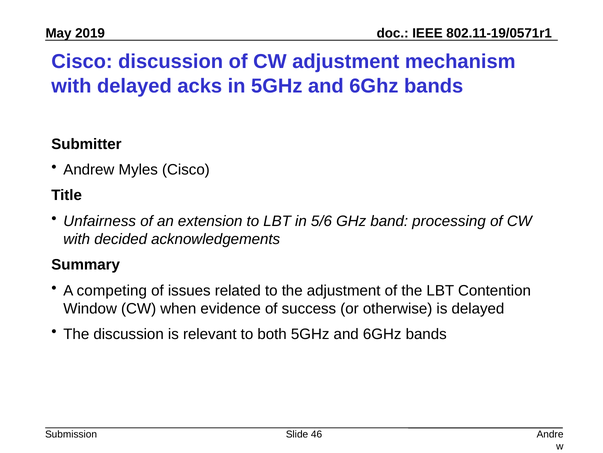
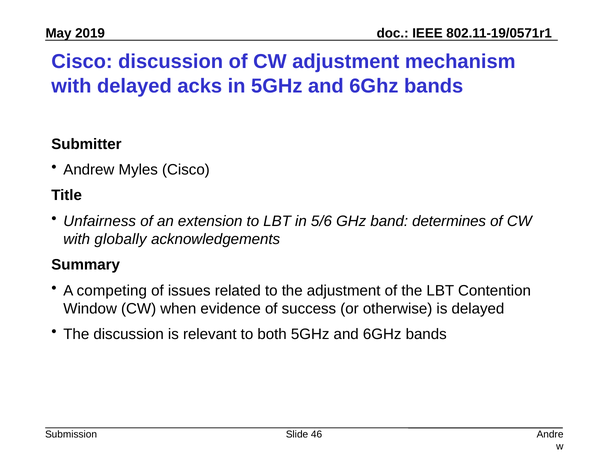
processing: processing -> determines (449, 221)
decided: decided -> globally (121, 239)
